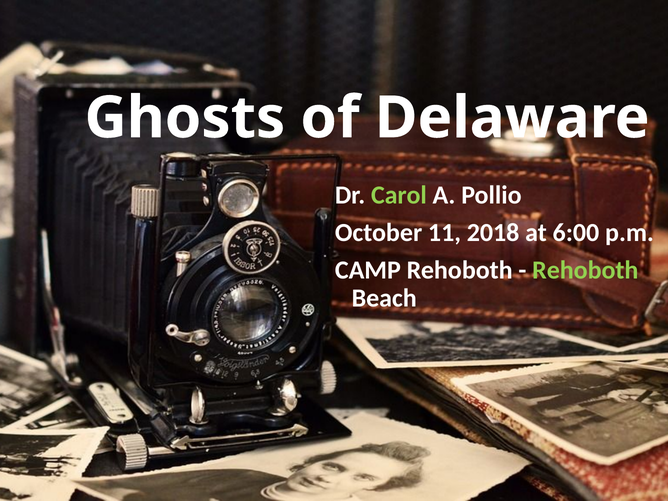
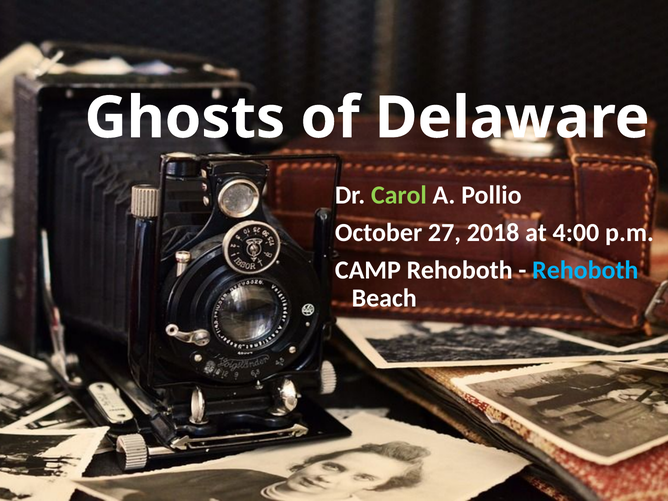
11: 11 -> 27 (444, 233)
6:00: 6:00 -> 4:00 (576, 233)
Rehoboth colour: light green -> light blue (585, 270)
